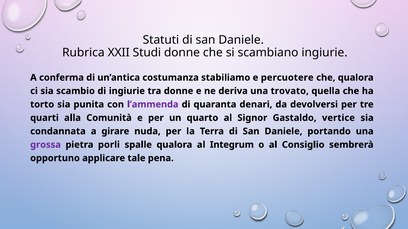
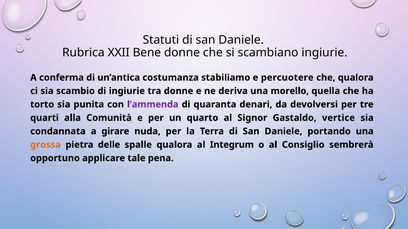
Studi: Studi -> Bene (147, 53)
trovato: trovato -> morello (290, 91)
grossa colour: purple -> orange (46, 145)
porli: porli -> delle (109, 145)
